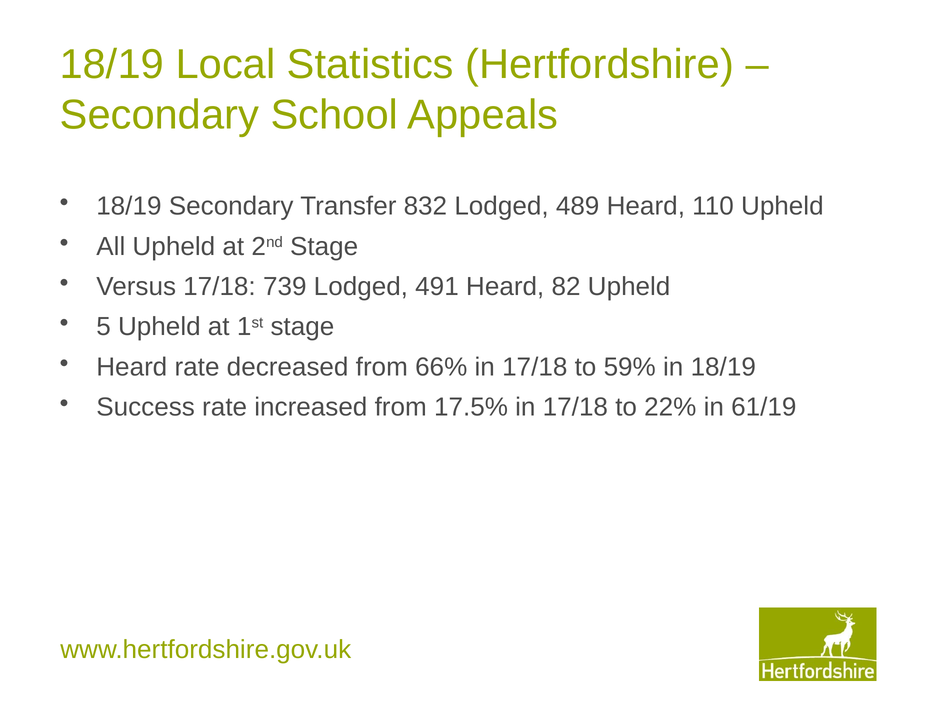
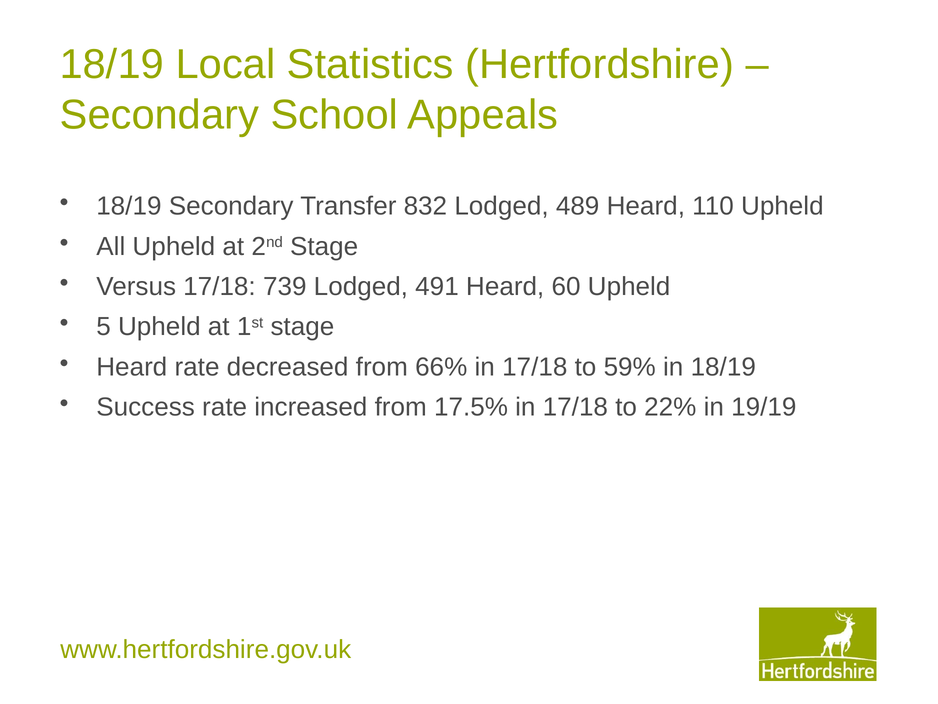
82: 82 -> 60 (566, 286)
61/19: 61/19 -> 19/19 (764, 407)
